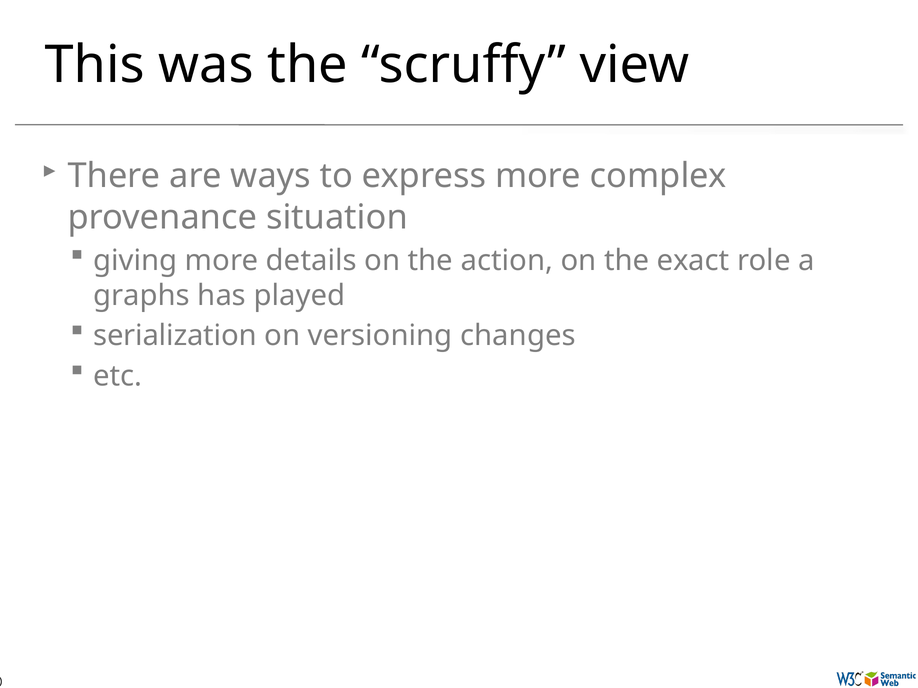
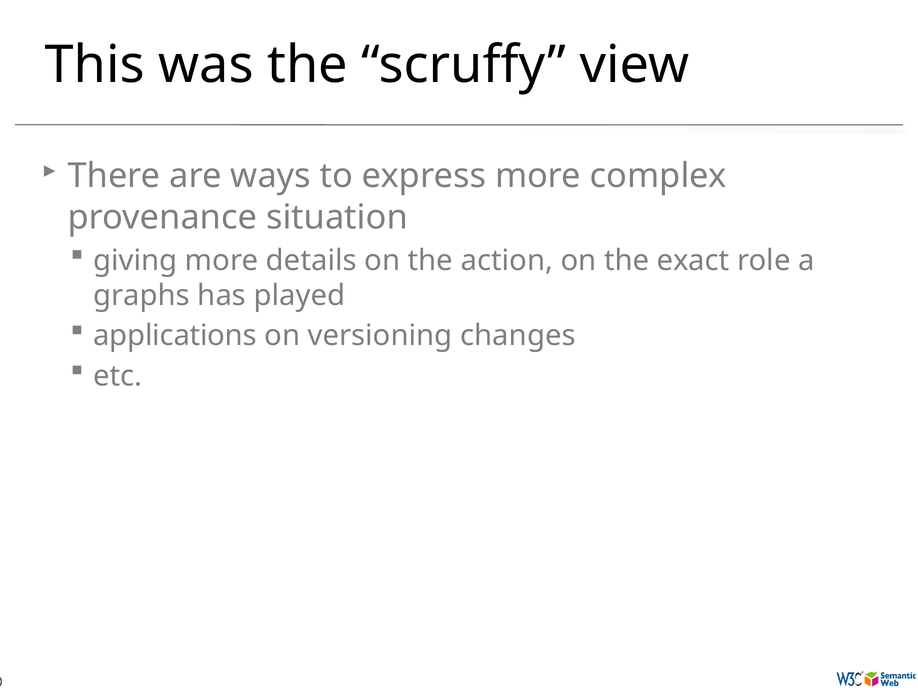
serialization: serialization -> applications (175, 336)
